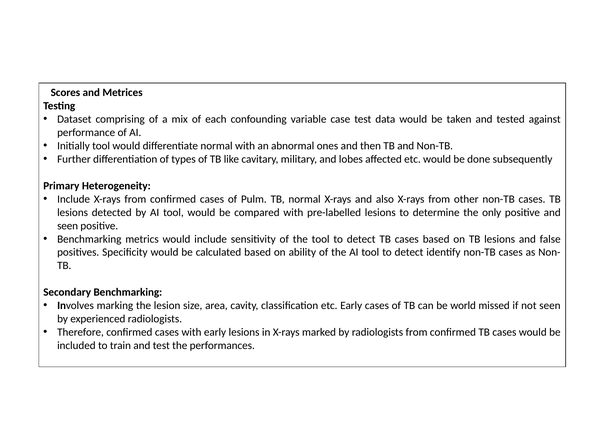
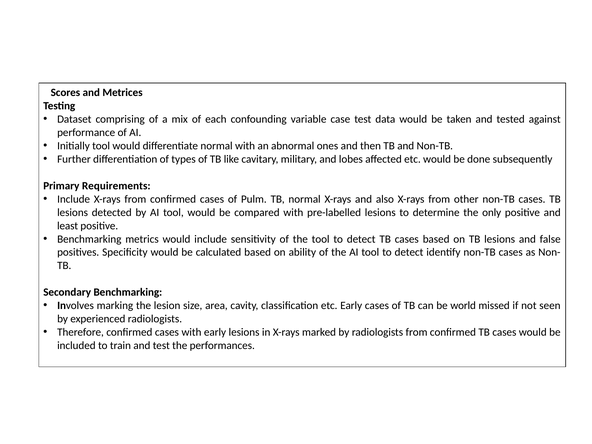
Heterogeneity: Heterogeneity -> Requirements (116, 186)
seen: seen -> least (68, 226)
